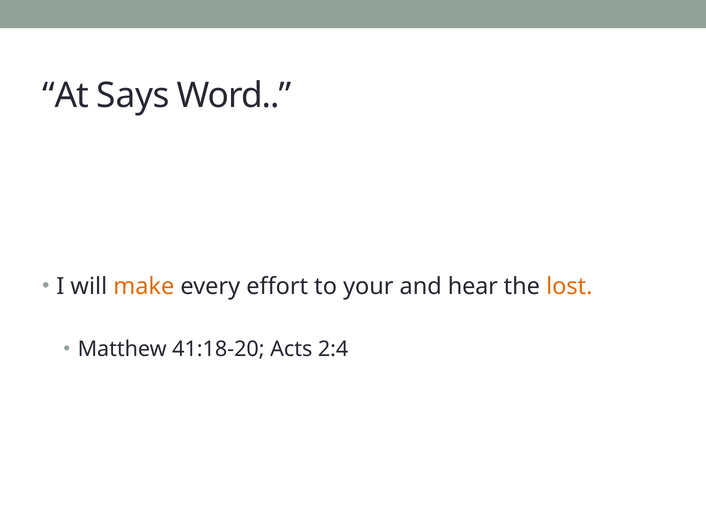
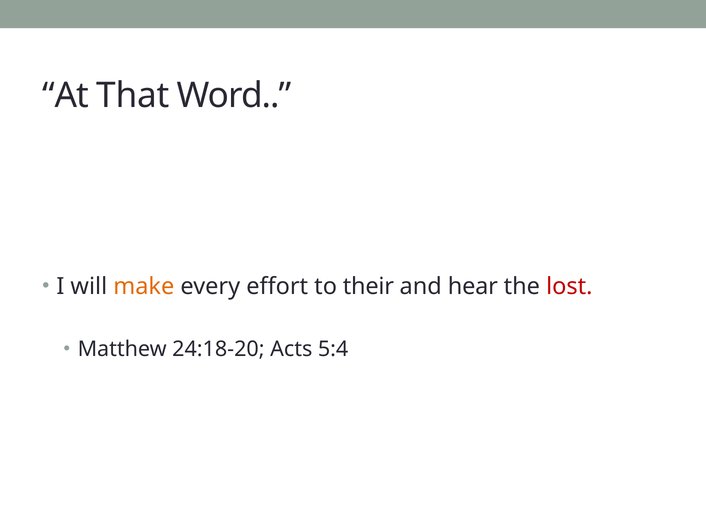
Says: Says -> That (133, 95)
your: your -> their (368, 286)
lost colour: orange -> red (569, 286)
41:18-20: 41:18-20 -> 24:18-20 (218, 349)
2:4: 2:4 -> 5:4 (333, 349)
